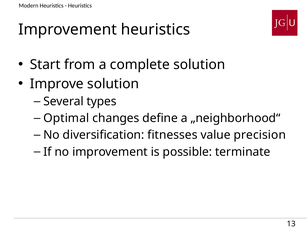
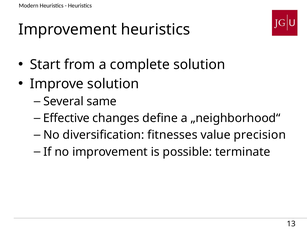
types: types -> same (102, 101)
Optimal: Optimal -> Effective (66, 118)
